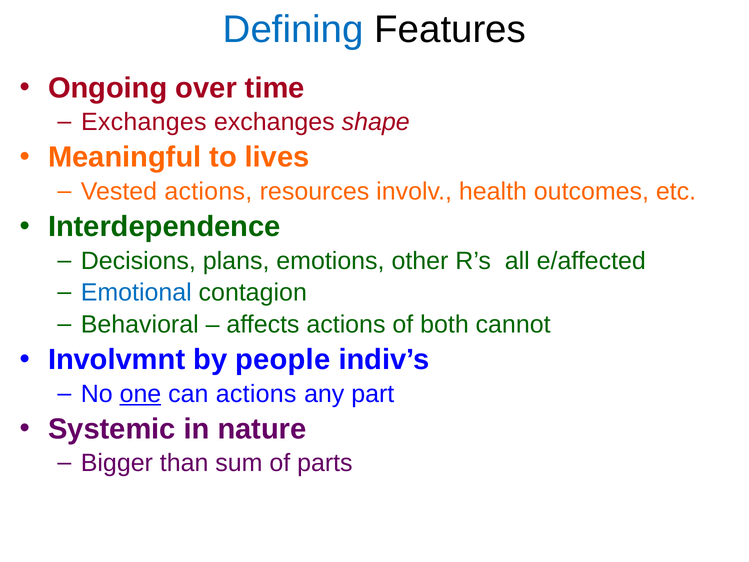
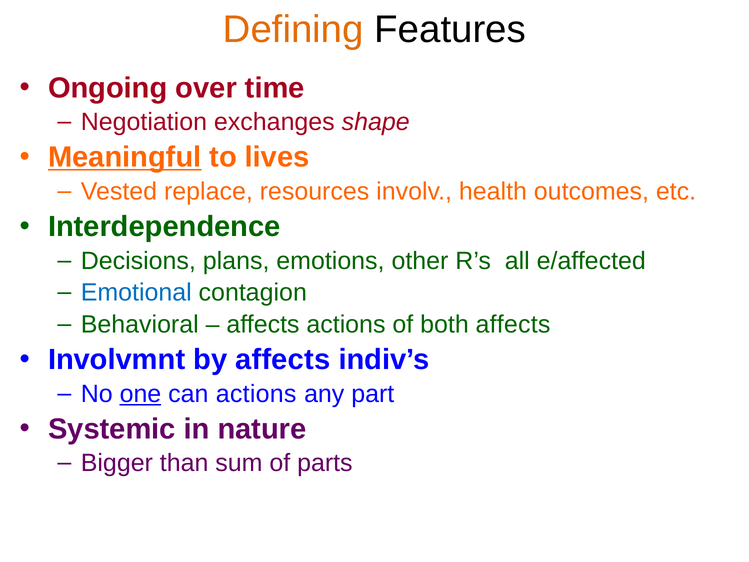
Defining colour: blue -> orange (293, 29)
Exchanges: Exchanges -> Negotiation (144, 122)
Meaningful underline: none -> present (125, 157)
Vested actions: actions -> replace (208, 191)
both cannot: cannot -> affects (513, 325)
by people: people -> affects (283, 360)
